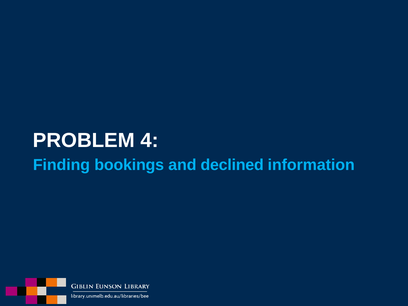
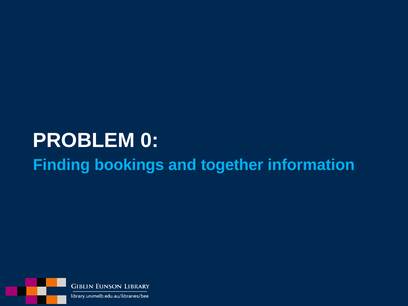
4: 4 -> 0 (150, 140)
declined: declined -> together (232, 165)
